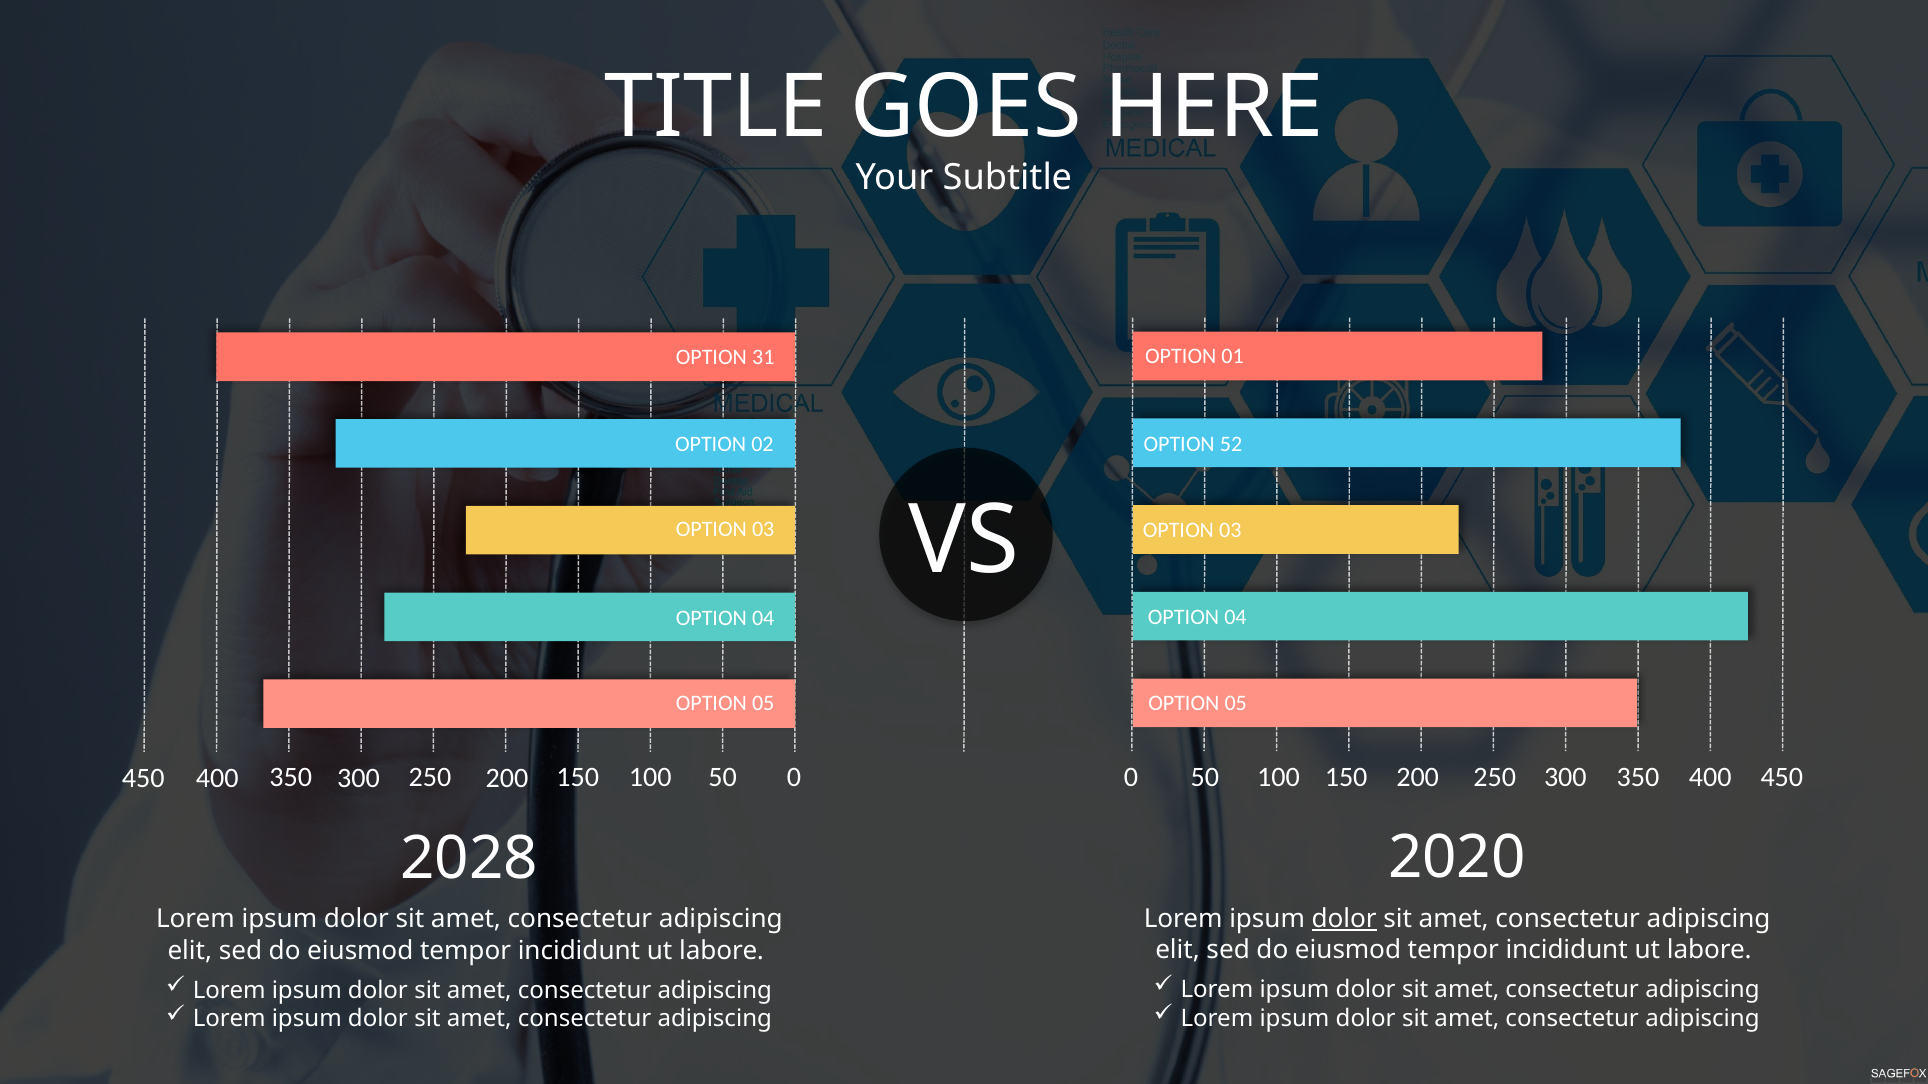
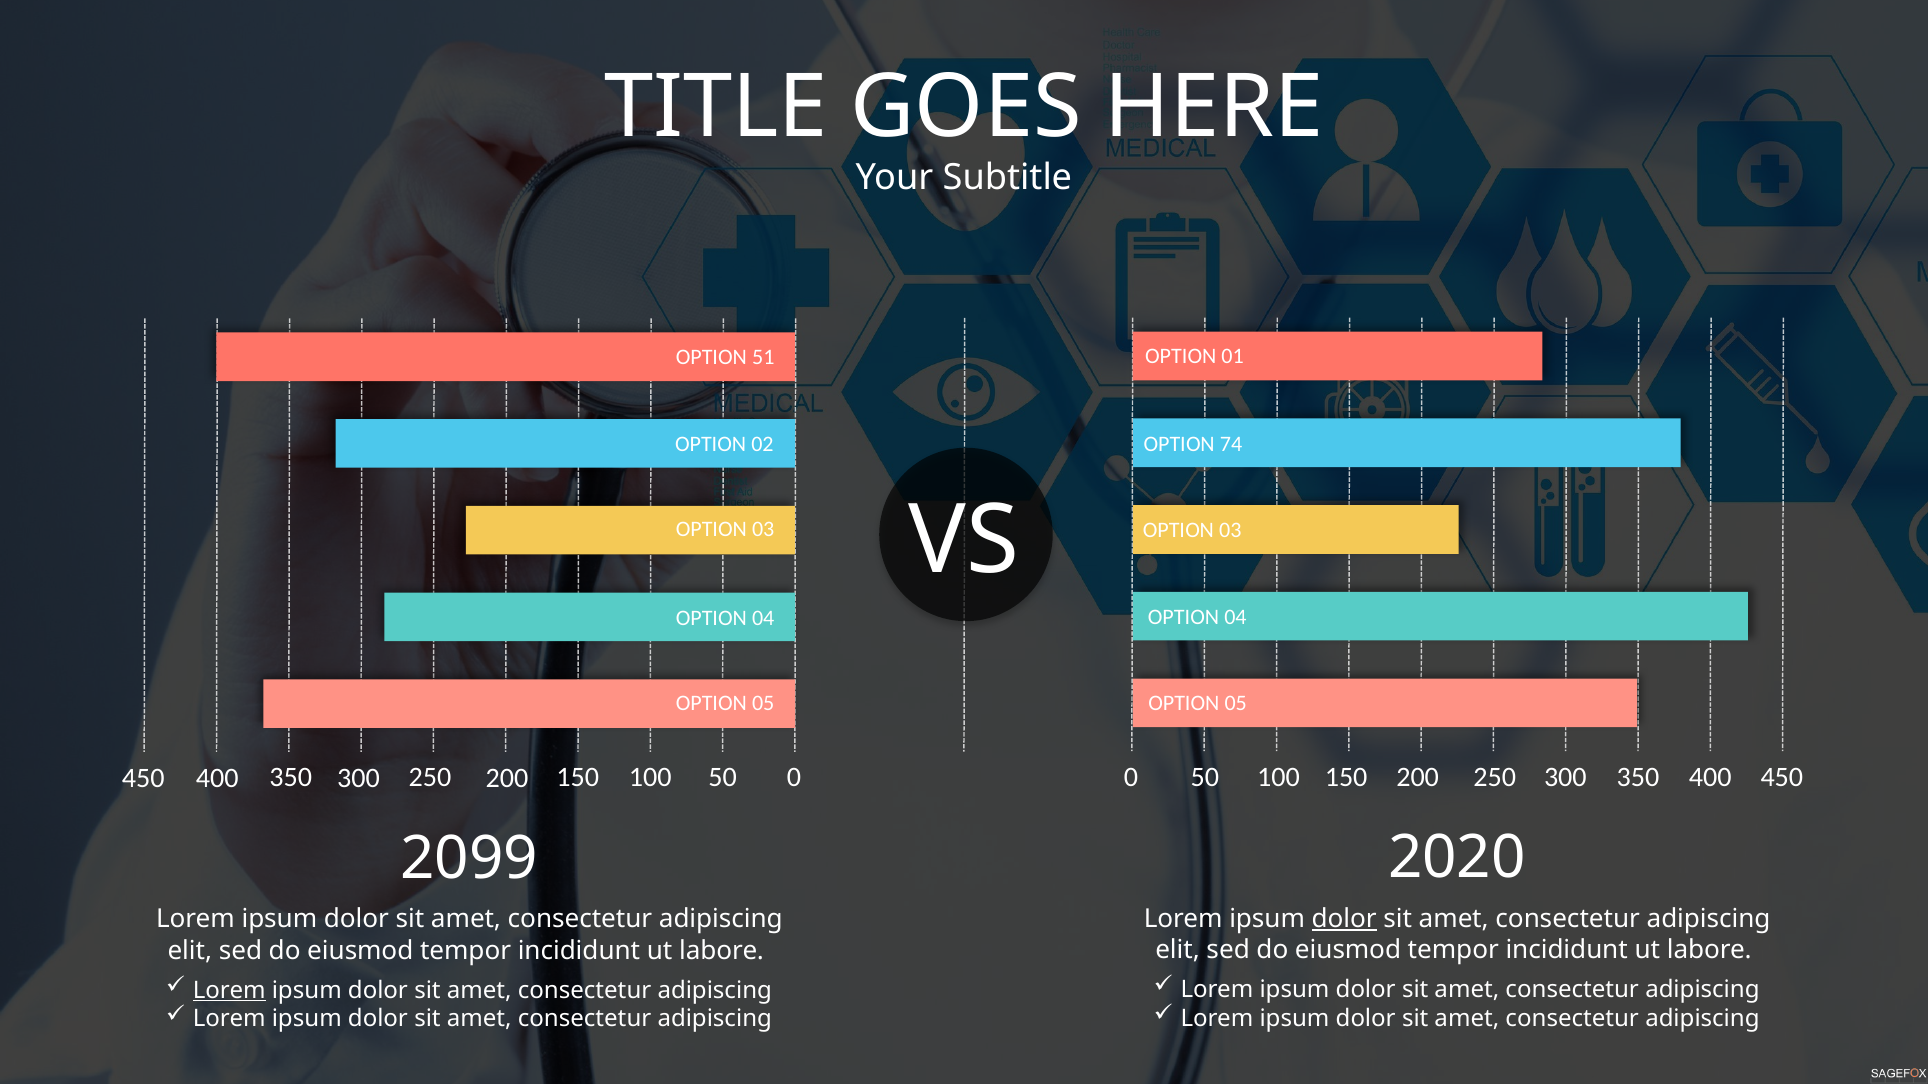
31: 31 -> 51 (763, 357)
52: 52 -> 74 (1231, 444)
2028: 2028 -> 2099 (469, 859)
Lorem underline: none -> present (229, 991)
